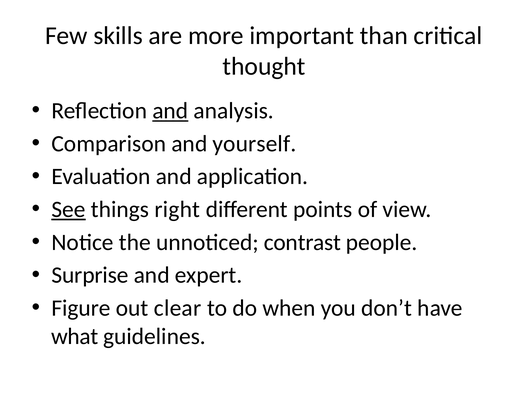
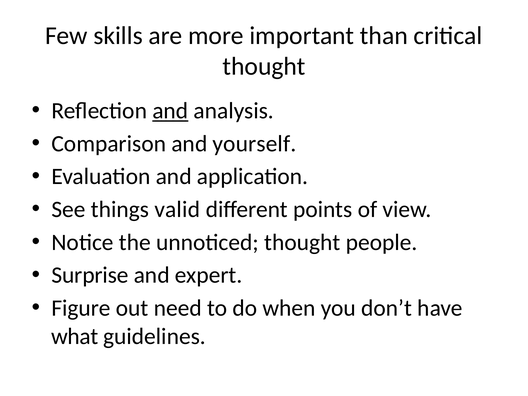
See underline: present -> none (69, 209)
right: right -> valid (177, 209)
unnoticed contrast: contrast -> thought (302, 242)
clear: clear -> need (178, 308)
